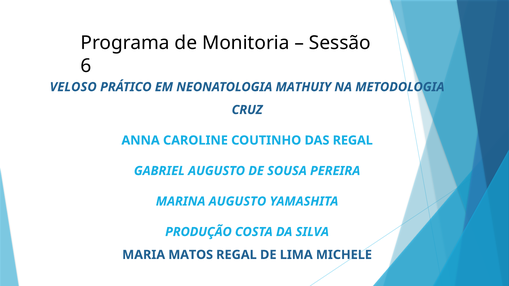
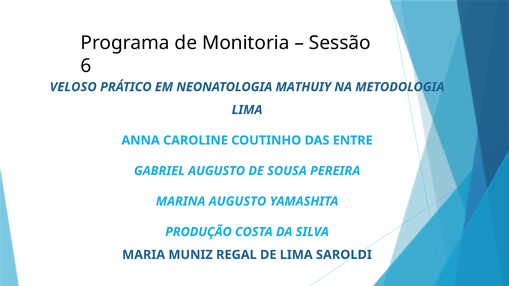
CRUZ: CRUZ -> LIMA (247, 110)
DAS REGAL: REGAL -> ENTRE (353, 141)
MATOS: MATOS -> MUNIZ (191, 255)
MICHELE: MICHELE -> SAROLDI (344, 255)
